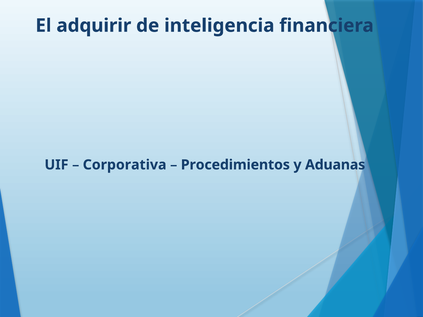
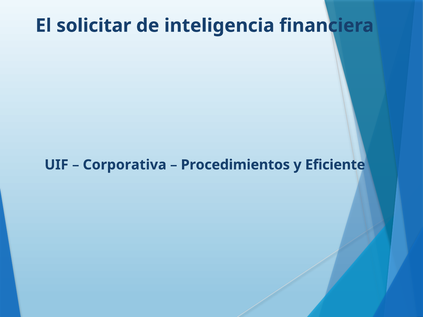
adquirir: adquirir -> solicitar (94, 26)
Aduanas: Aduanas -> Eficiente (335, 165)
